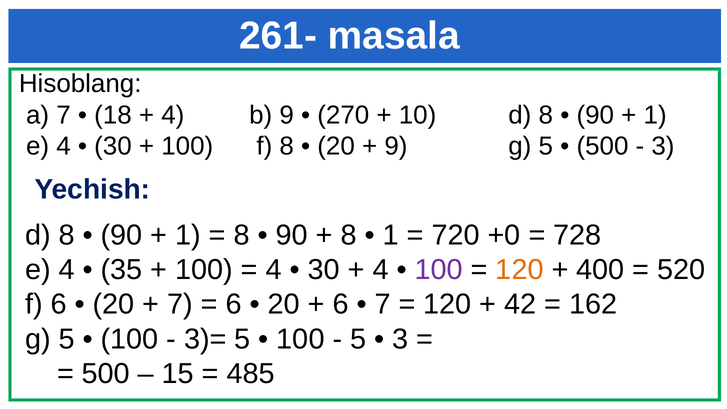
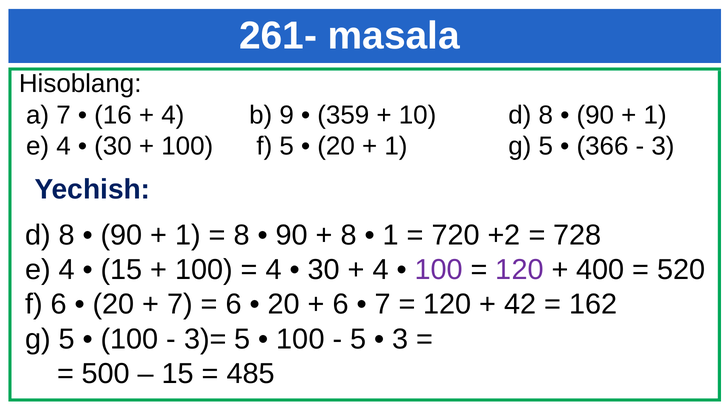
18: 18 -> 16 (113, 115)
270: 270 -> 359 (343, 115)
f 8: 8 -> 5 (287, 146)
9: 9 -> 1 (396, 146)
500: 500 -> 366 (602, 146)
+0: +0 -> +2 (504, 235)
35: 35 -> 15 (122, 270)
120 colour: orange -> purple (520, 270)
